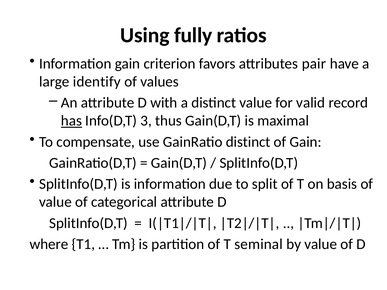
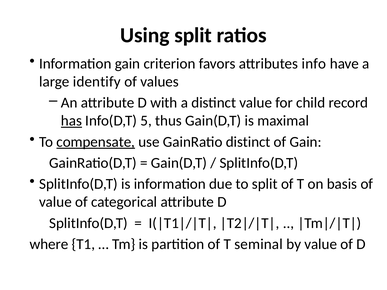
Using fully: fully -> split (193, 35)
pair: pair -> info (314, 64)
valid: valid -> child (311, 103)
3: 3 -> 5 (146, 121)
compensate underline: none -> present (96, 142)
